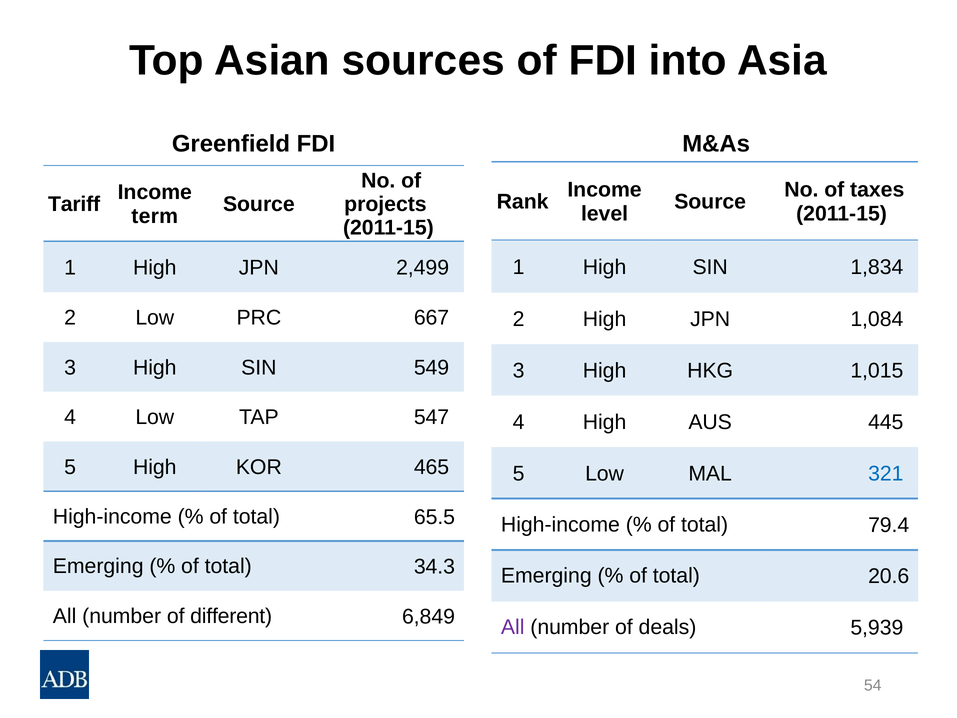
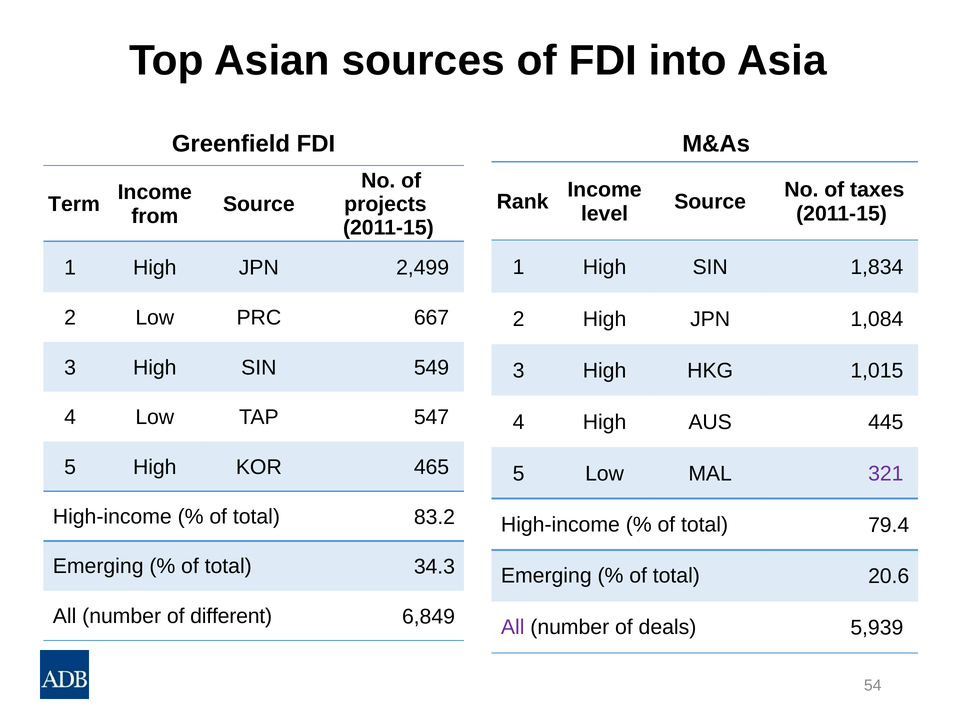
Tariff: Tariff -> Term (74, 204)
term: term -> from (155, 216)
321 colour: blue -> purple (886, 473)
65.5: 65.5 -> 83.2 (434, 517)
